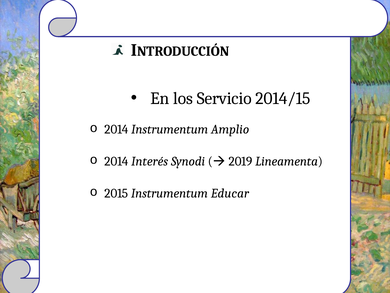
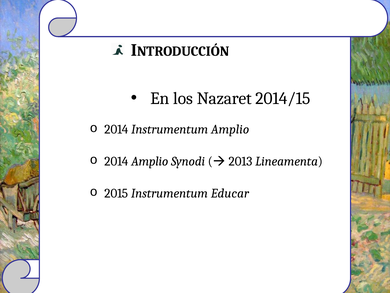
Servicio: Servicio -> Nazaret (224, 98)
2014 Interés: Interés -> Amplio (150, 161)
2019: 2019 -> 2013 (241, 161)
